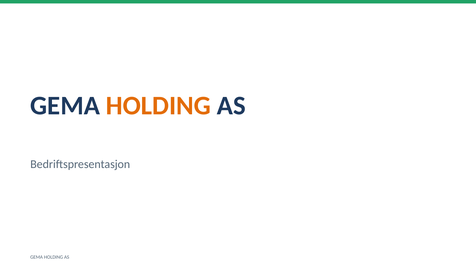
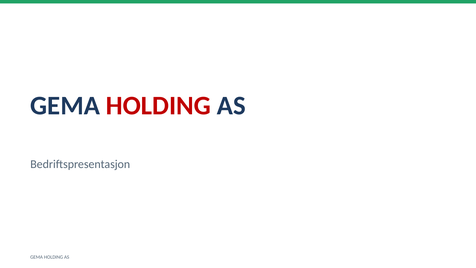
HOLDING colour: orange -> red (158, 106)
